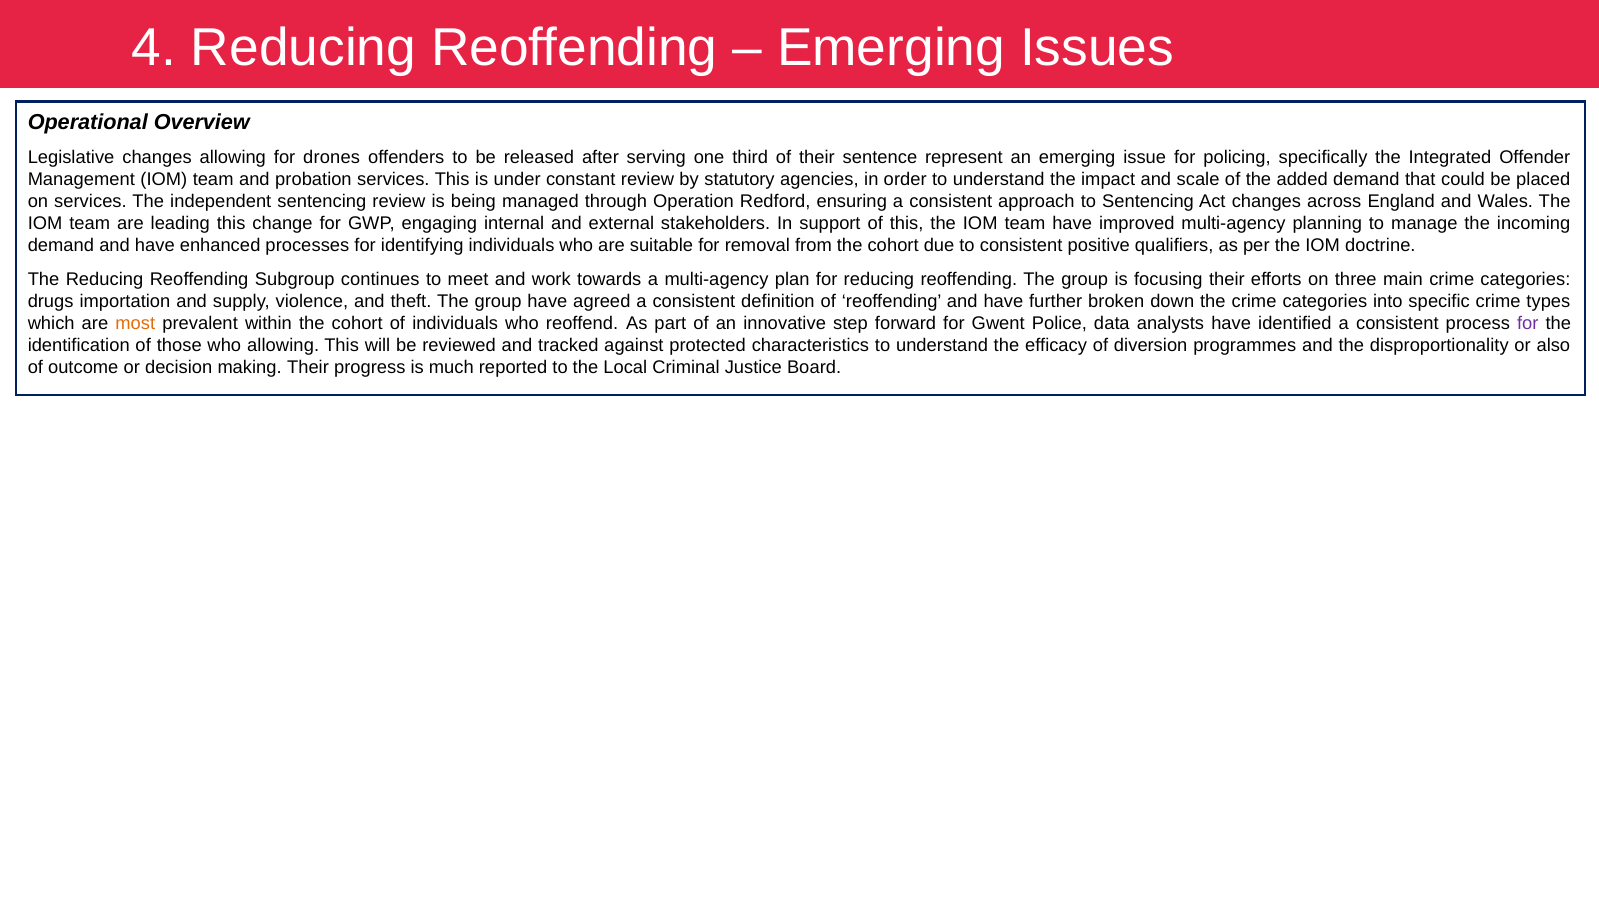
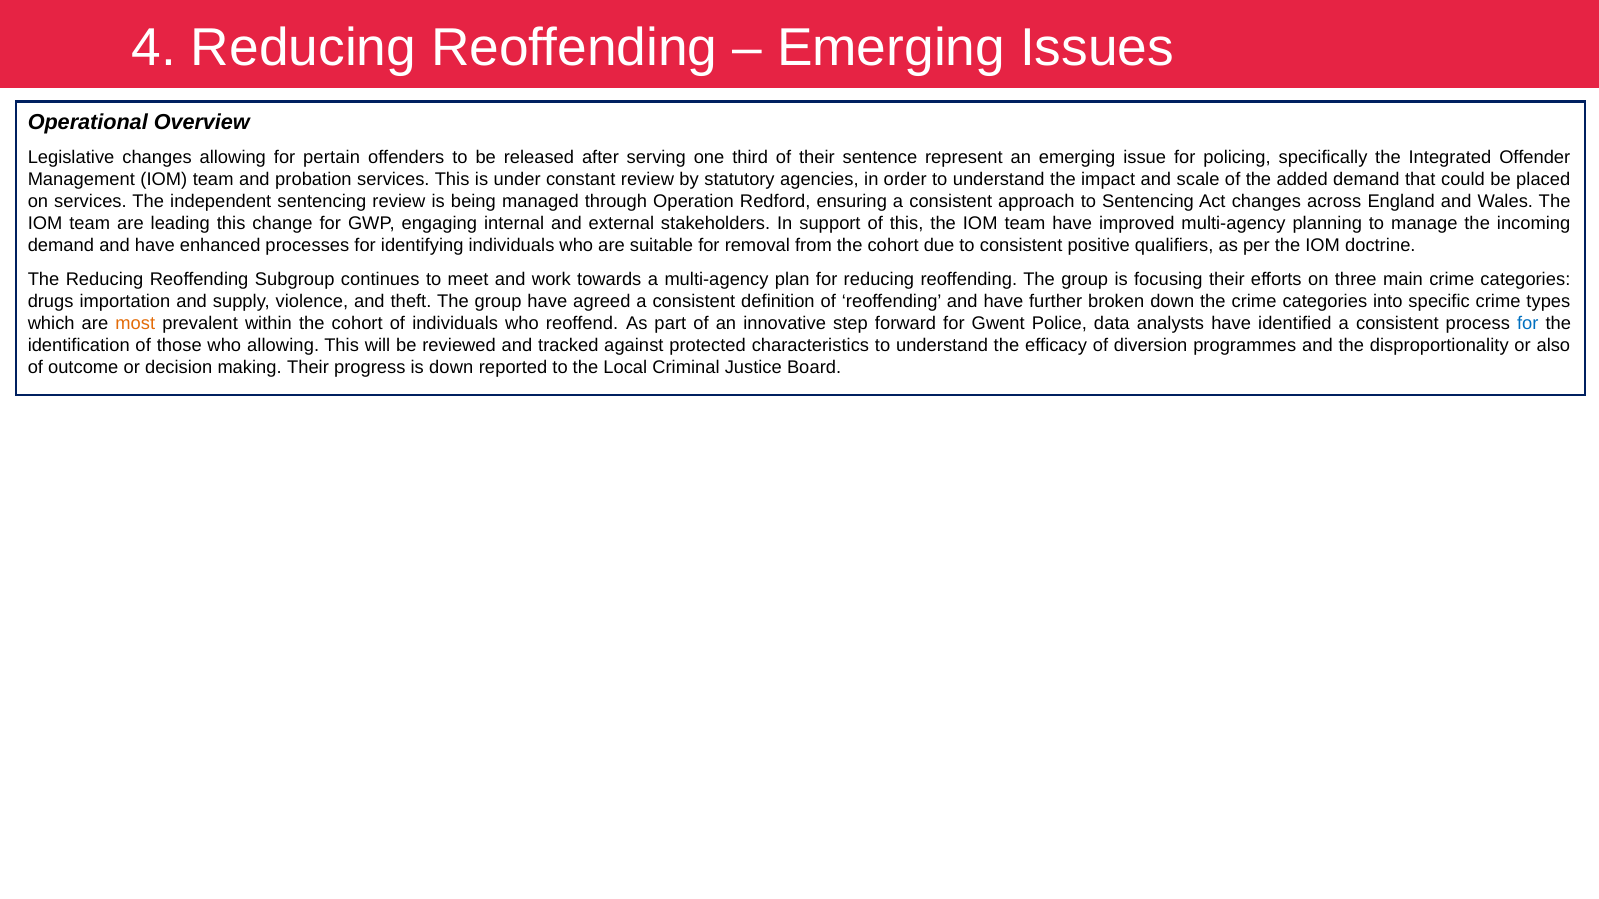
drones: drones -> pertain (332, 158)
for colour: purple -> blue (1528, 324)
is much: much -> down (451, 368)
